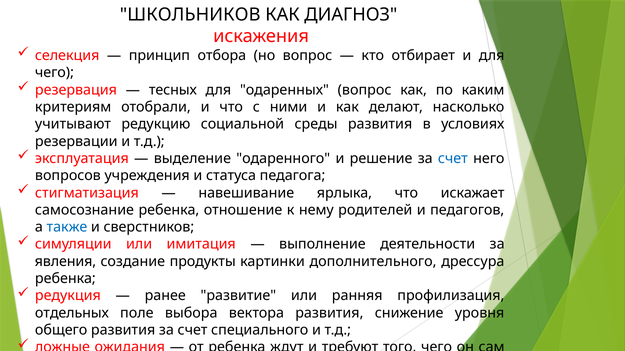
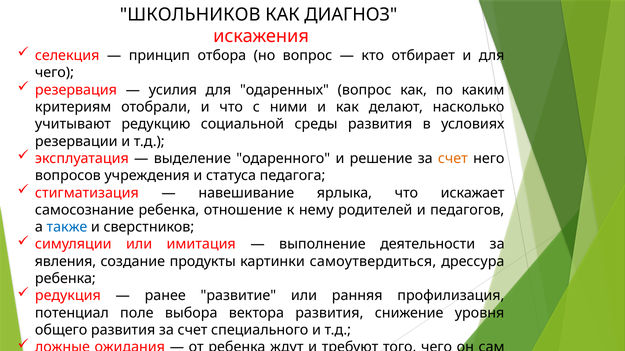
тесных: тесных -> усилия (173, 90)
счет colour: blue -> orange (453, 159)
дополнительного: дополнительного -> самоутвердиться (373, 262)
отдельных: отдельных -> потенциал (72, 313)
